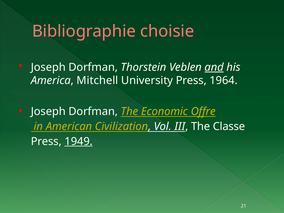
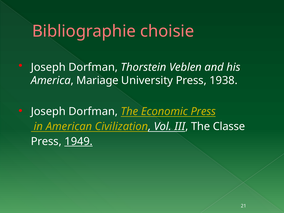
and underline: present -> none (214, 67)
Mitchell: Mitchell -> Mariage (97, 80)
1964: 1964 -> 1938 (224, 80)
Economic Offre: Offre -> Press (203, 111)
